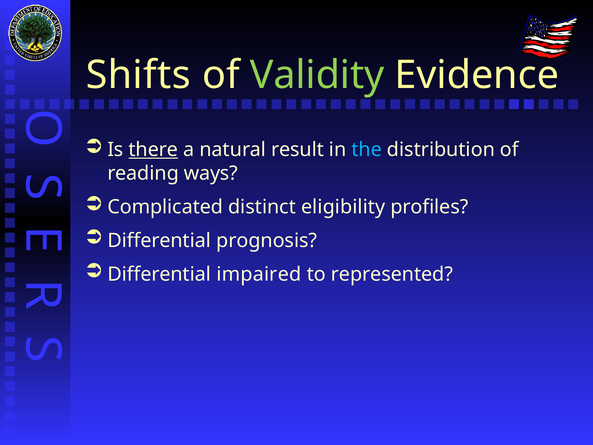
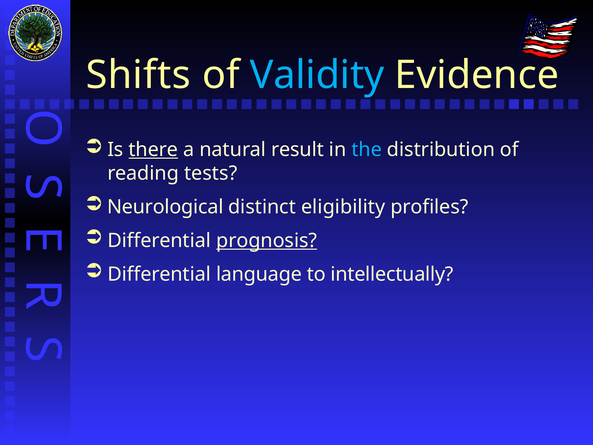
Validity colour: light green -> light blue (317, 75)
ways: ways -> tests (211, 173)
Complicated: Complicated -> Neurological (165, 207)
prognosis underline: none -> present (267, 241)
impaired: impaired -> language (259, 274)
represented: represented -> intellectually (392, 274)
